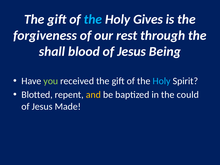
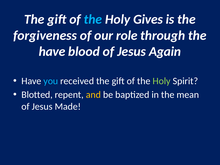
rest: rest -> role (127, 35)
shall: shall -> have (52, 52)
Being: Being -> Again (165, 52)
you colour: light green -> light blue (51, 81)
Holy colour: light blue -> light green (162, 81)
could: could -> mean (188, 95)
